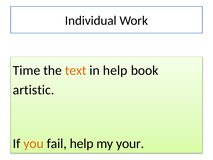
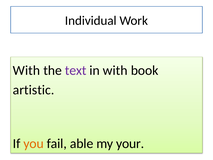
Time: Time -> With (26, 70)
text colour: orange -> purple (76, 70)
in help: help -> with (115, 70)
fail help: help -> able (82, 143)
